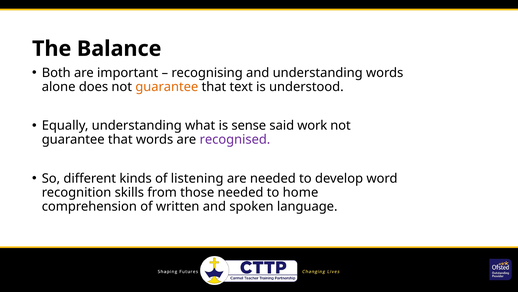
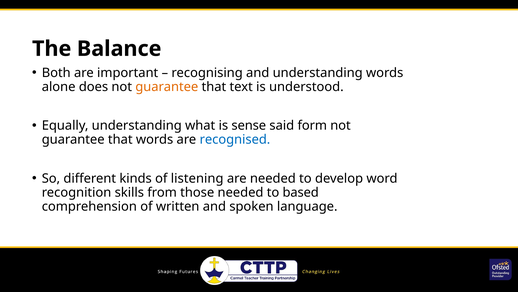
work: work -> form (312, 125)
recognised colour: purple -> blue (235, 139)
home: home -> based (301, 192)
